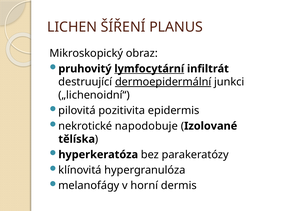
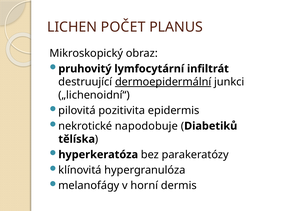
ŠÍŘENÍ: ŠÍŘENÍ -> POČET (123, 27)
lymfocytární underline: present -> none (149, 69)
Izolované: Izolované -> Diabetiků (211, 126)
